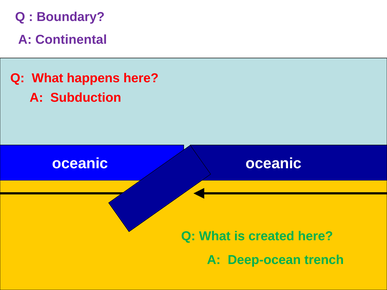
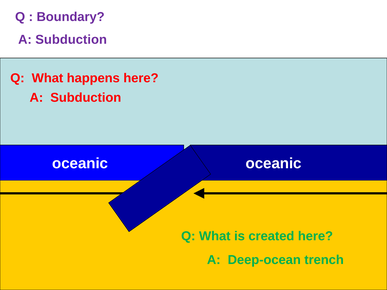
Continental: Continental -> Subduction (71, 40)
